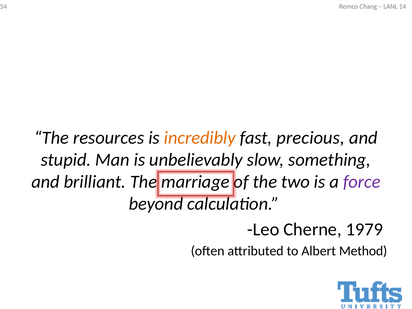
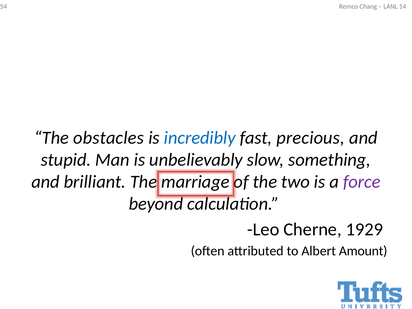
resources: resources -> obstacles (109, 138)
incredibly colour: orange -> blue (200, 138)
1979: 1979 -> 1929 (364, 229)
Method: Method -> Amount (363, 251)
